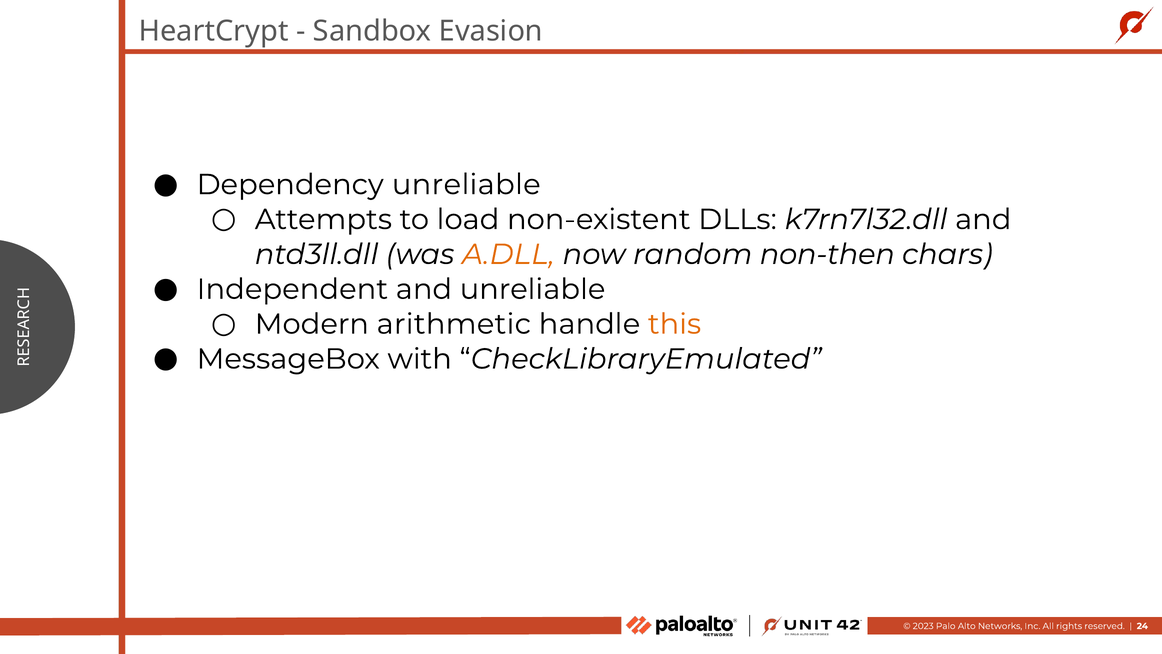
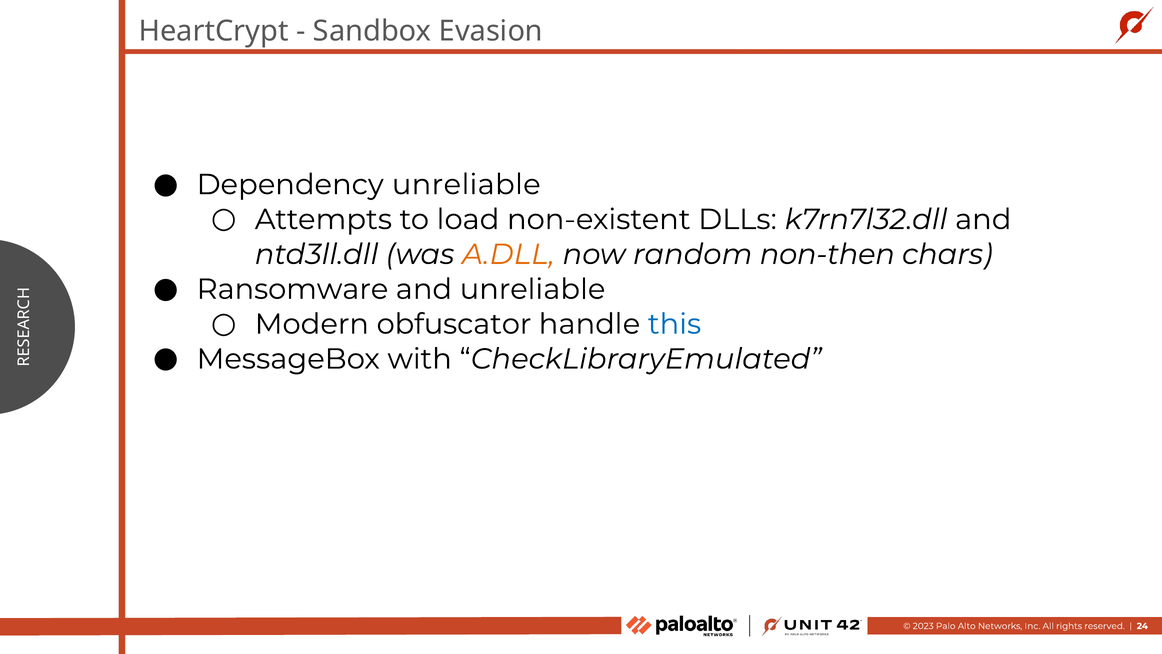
Independent: Independent -> Ransomware (292, 289)
arithmetic: arithmetic -> obfuscator (454, 324)
this colour: orange -> blue (675, 324)
